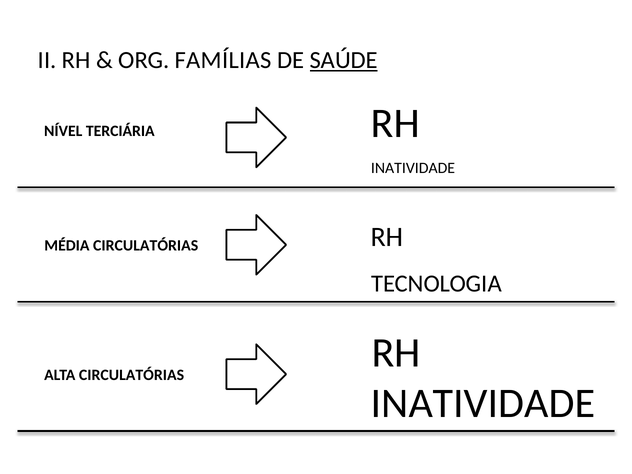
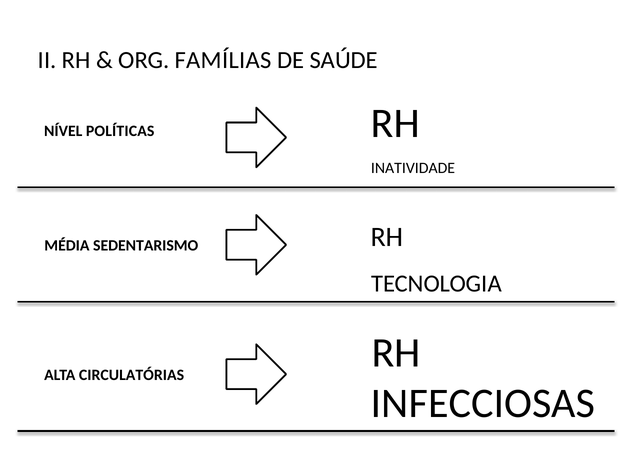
SAÚDE underline: present -> none (344, 60)
TERCIÁRIA: TERCIÁRIA -> POLÍTICAS (120, 131)
MÉDIA CIRCULATÓRIAS: CIRCULATÓRIAS -> SEDENTARISMO (146, 246)
INATIVIDADE: INATIVIDADE -> INFECCIOSAS (483, 403)
